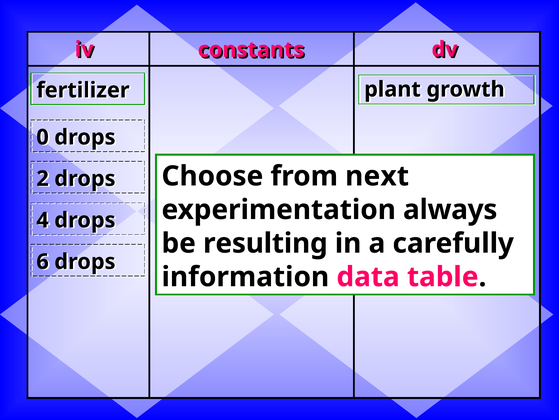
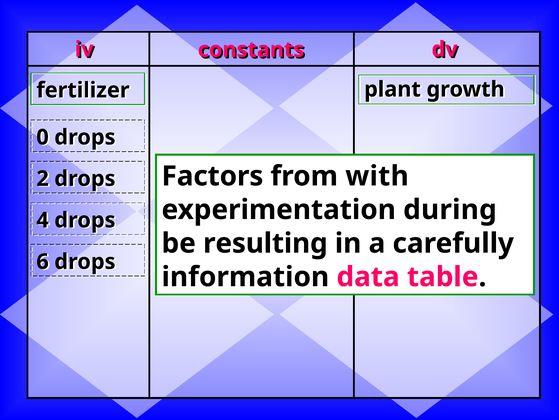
Choose: Choose -> Factors (212, 176)
next: next -> with (377, 176)
always: always -> during (450, 209)
